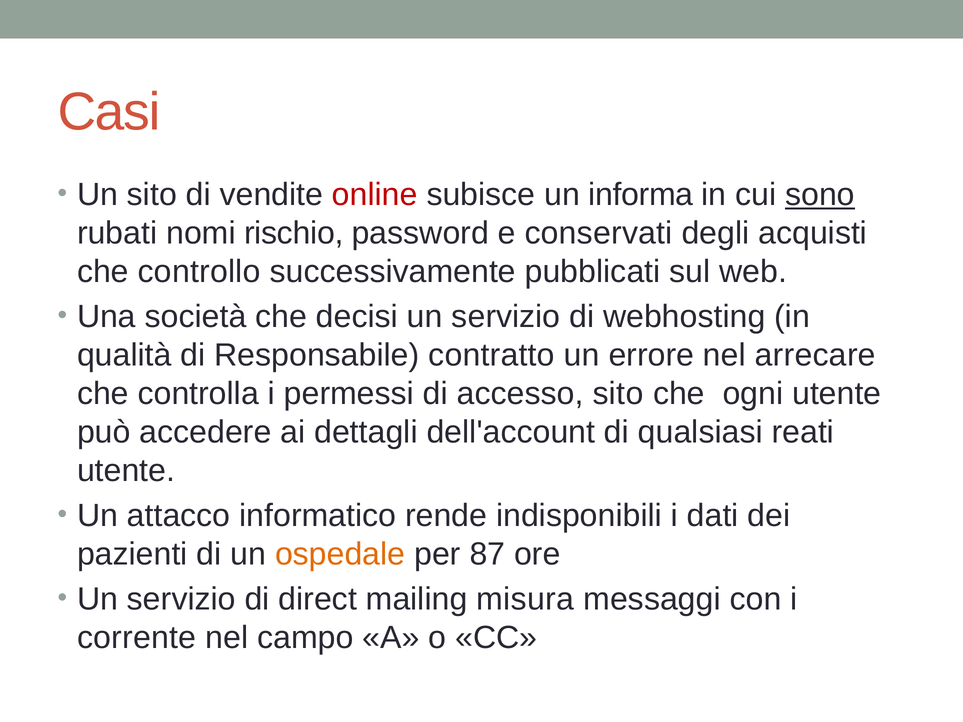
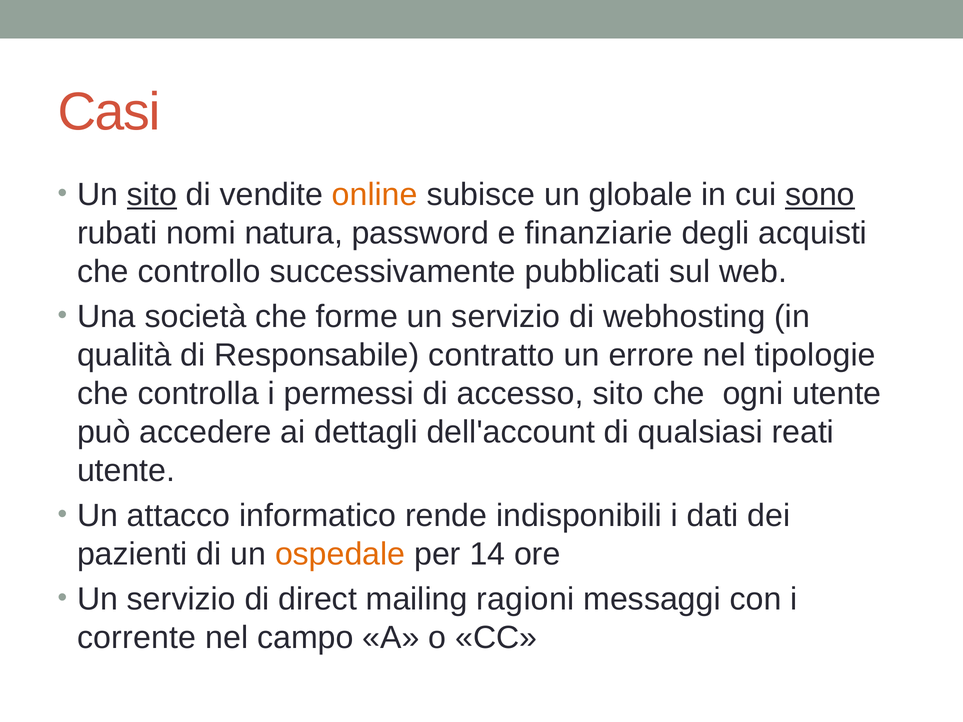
sito underline: none -> present (152, 195)
online colour: red -> orange (375, 195)
informa: informa -> globale (641, 195)
rischio: rischio -> natura (294, 233)
conservati: conservati -> finanziarie (599, 233)
decisi: decisi -> forme (357, 317)
arrecare: arrecare -> tipologie (815, 355)
87: 87 -> 14 (487, 554)
misura: misura -> ragioni (525, 599)
